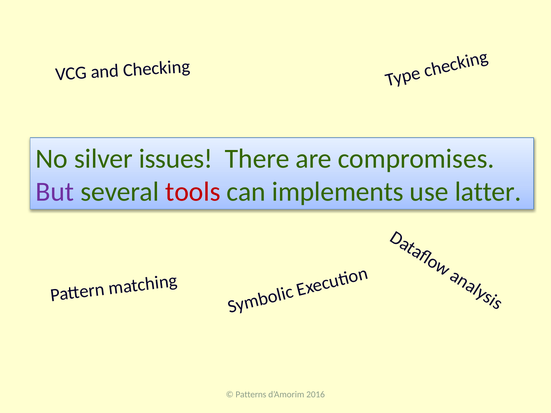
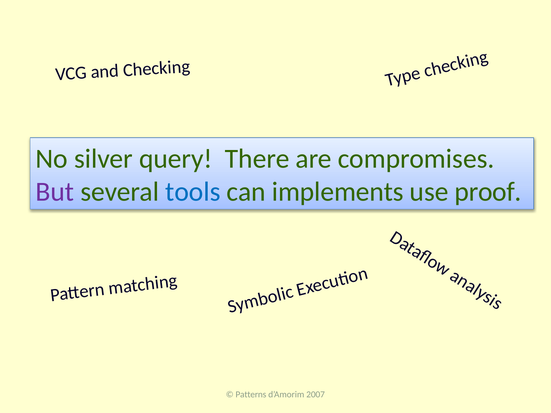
issues: issues -> query (176, 159)
tools colour: red -> blue (193, 192)
latter: latter -> proof (488, 192)
2016: 2016 -> 2007 (316, 395)
